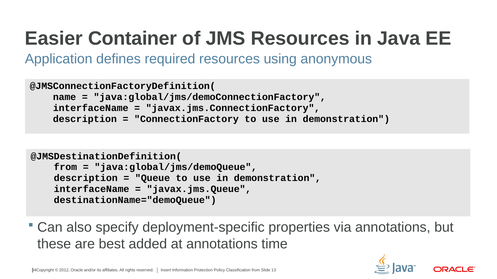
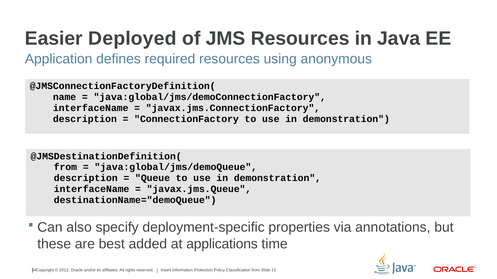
Container: Container -> Deployed (132, 39)
at annotations: annotations -> applications (222, 244)
